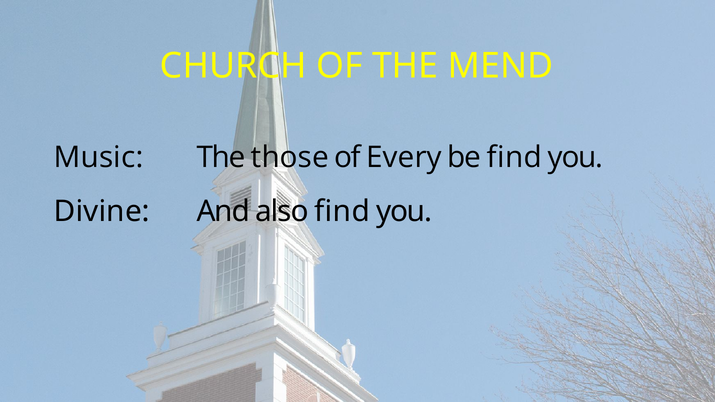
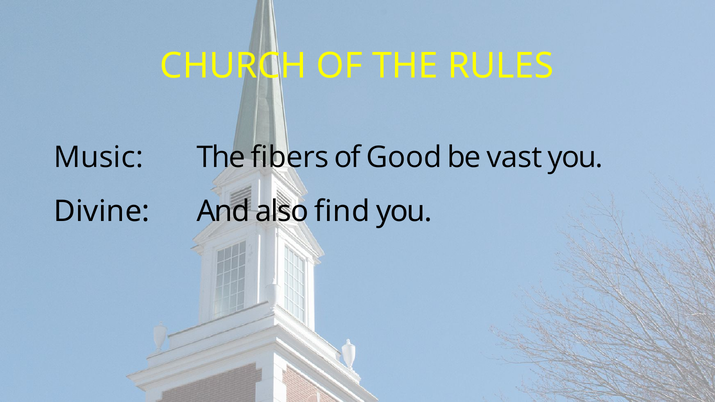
MEND: MEND -> RULES (501, 66)
those: those -> fibers (290, 158)
Every: Every -> Good (404, 158)
be find: find -> vast (515, 158)
